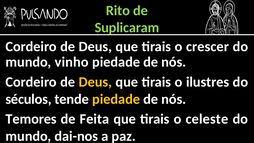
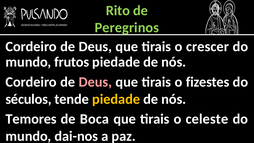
Suplicaram: Suplicaram -> Peregrinos (127, 28)
vinho: vinho -> frutos (72, 62)
Deus colour: yellow -> pink (95, 82)
ilustres: ilustres -> fizestes (208, 82)
Feita: Feita -> Boca (94, 119)
